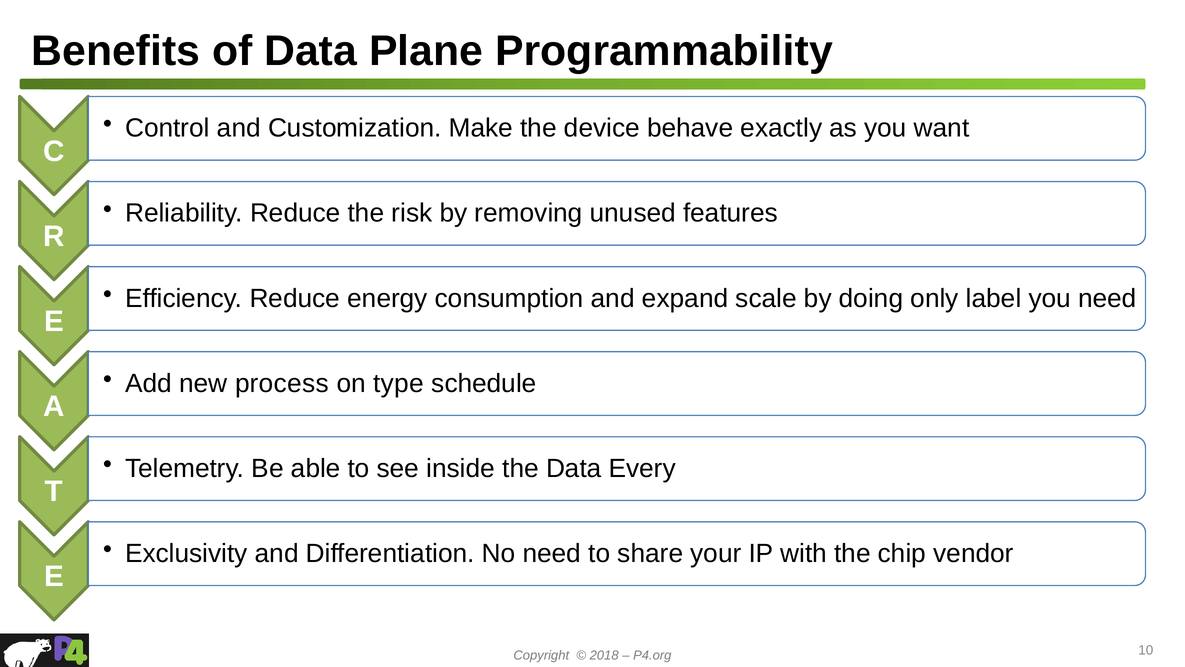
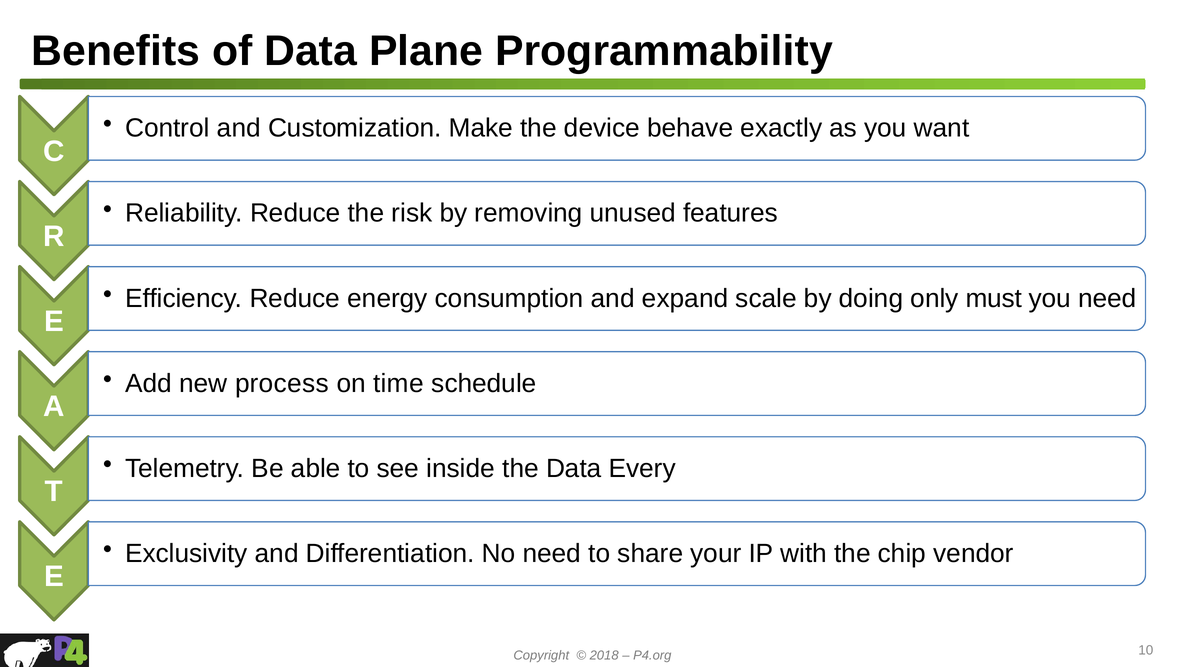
label: label -> must (994, 298)
type: type -> time (399, 383)
